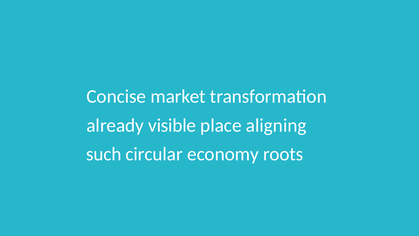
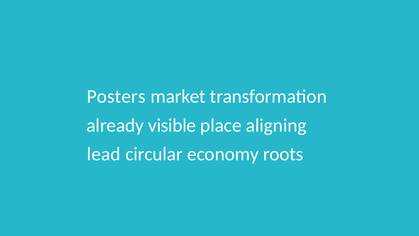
Concise: Concise -> Posters (116, 97)
such: such -> lead (104, 154)
